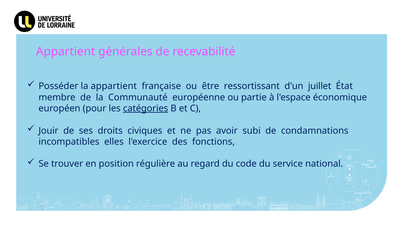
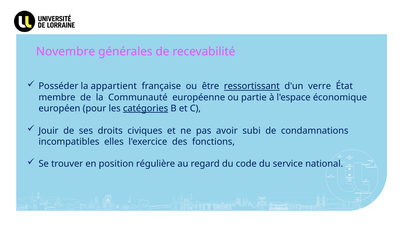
Appartient: Appartient -> Novembre (66, 52)
ressortissant underline: none -> present (252, 86)
juillet: juillet -> verre (320, 86)
